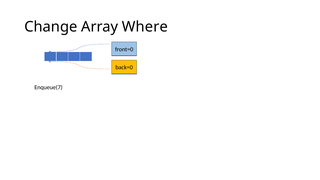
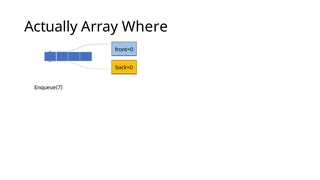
Change: Change -> Actually (51, 27)
